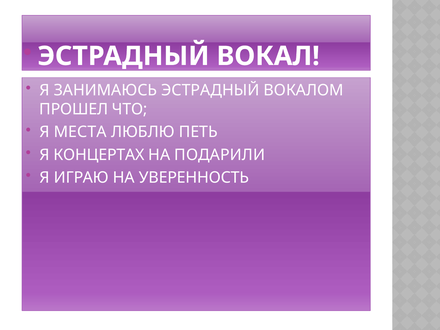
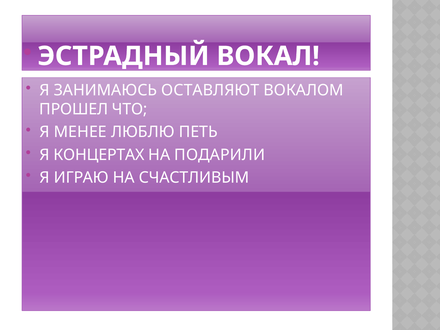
ЗАНИМАЮСЬ ЭСТРАДНЫЙ: ЭСТРАДНЫЙ -> ОСТАВЛЯЮТ (210, 90)
МЕСТА: МЕСТА -> МЕНЕЕ (80, 132)
УВЕРЕННОСТЬ: УВЕРЕННОСТЬ -> СЧАСТЛИВЫМ (194, 177)
